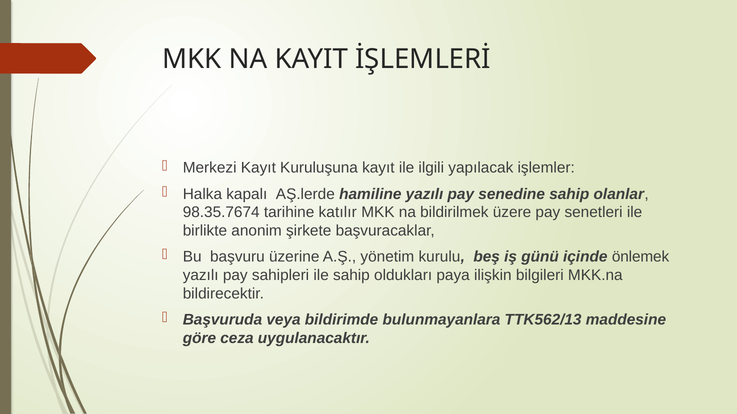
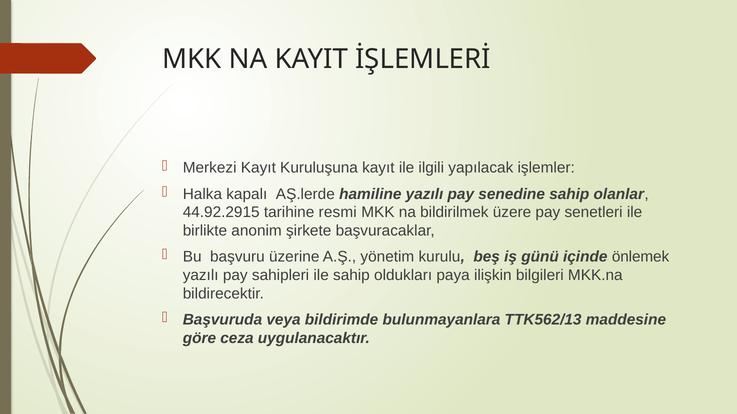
98.35.7674: 98.35.7674 -> 44.92.2915 (221, 213)
katılır: katılır -> resmi (338, 213)
